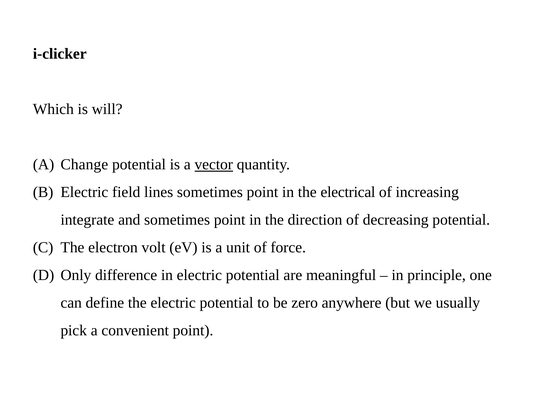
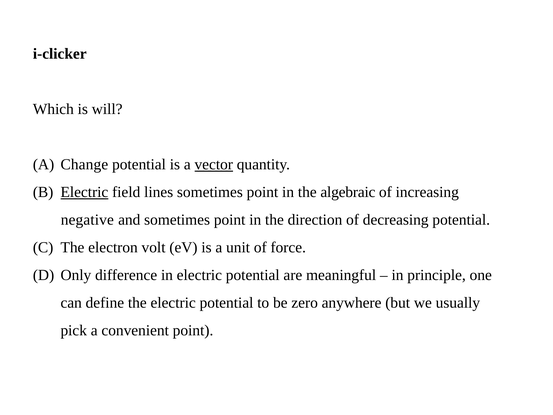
Electric underline: none -> present (84, 192)
electrical: electrical -> algebraic (348, 192)
integrate: integrate -> negative (87, 220)
